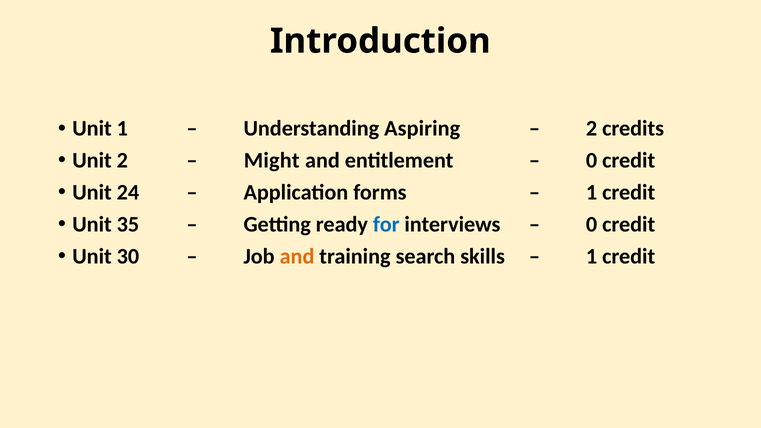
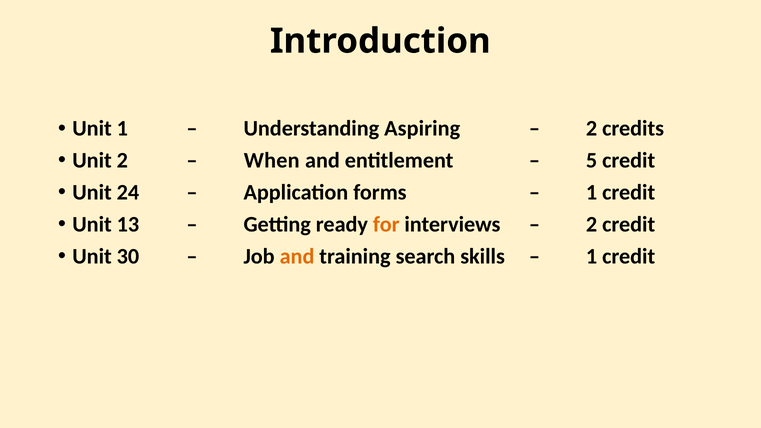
Might: Might -> When (272, 161)
0: 0 -> 5 (592, 161)
35: 35 -> 13 (128, 224)
for colour: blue -> orange (386, 224)
0: 0 -> 2 (592, 224)
